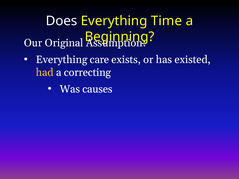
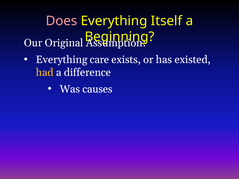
Does colour: white -> pink (62, 21)
Time: Time -> Itself (166, 21)
correcting: correcting -> difference (87, 72)
